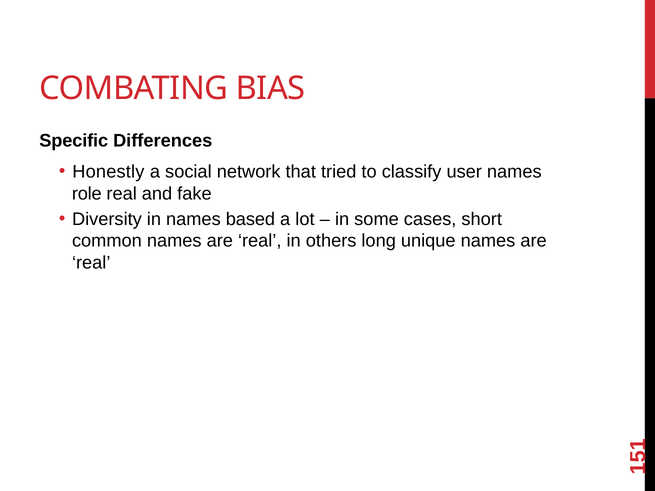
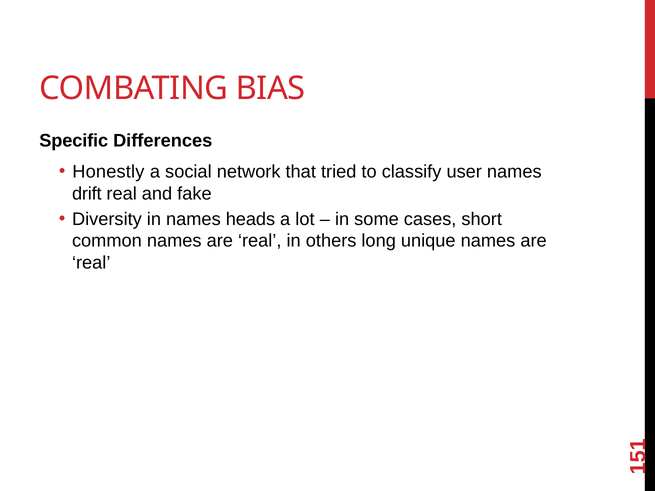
role: role -> drift (87, 194)
based: based -> heads (250, 219)
